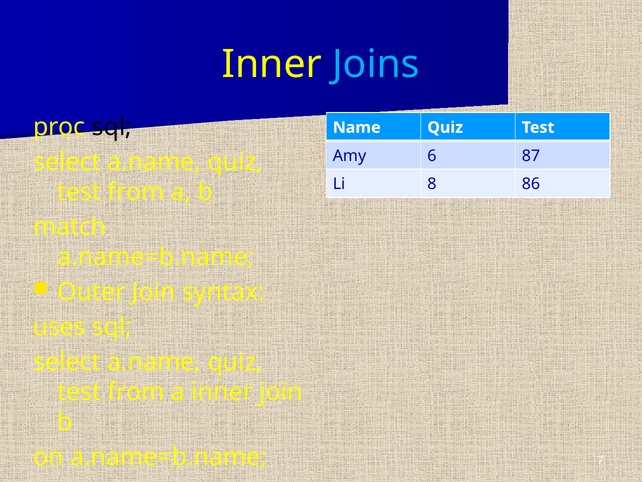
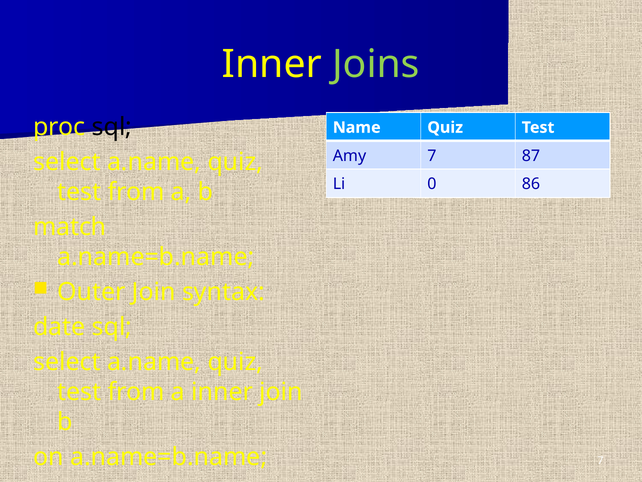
Joins colour: light blue -> light green (376, 64)
Amy 6: 6 -> 7 (432, 156)
8: 8 -> 0 (432, 184)
uses: uses -> date (59, 327)
